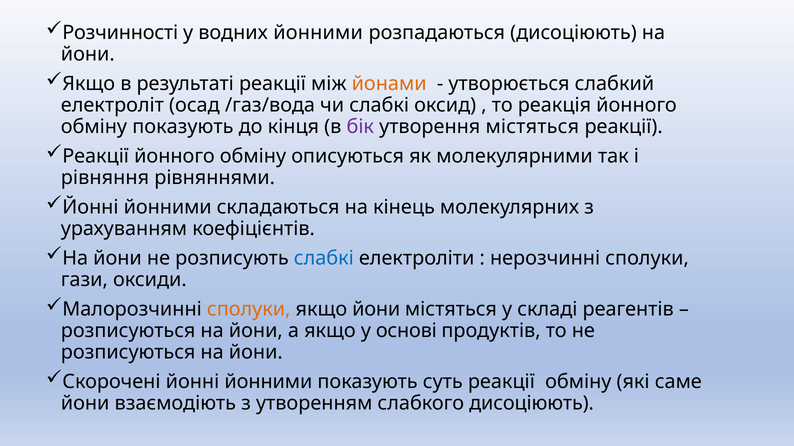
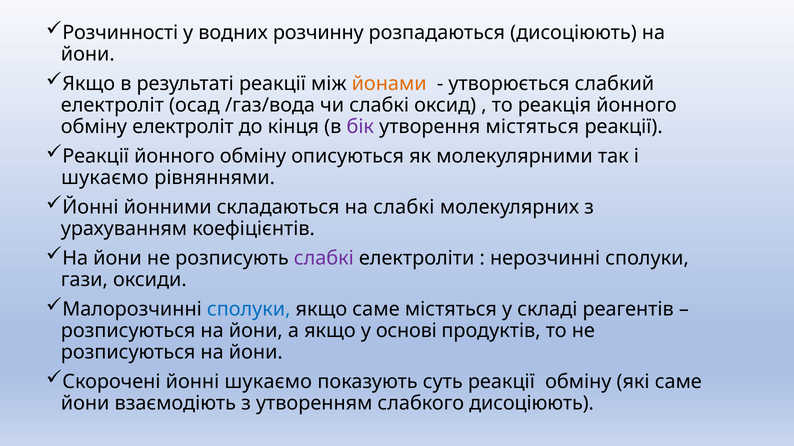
водних йонними: йонними -> розчинну (318, 33)
обміну показують: показують -> електроліт (183, 127)
рівняння: рівняння -> шукаємо (105, 178)
на кінець: кінець -> слабкі (404, 207)
слабкі colour: blue -> purple (324, 259)
сполуки colour: orange -> blue (249, 310)
якщо йони: йони -> саме (376, 310)
Скорочені йонні йонними: йонними -> шукаємо (268, 382)
